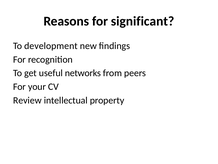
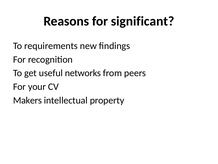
development: development -> requirements (51, 46)
Review: Review -> Makers (27, 100)
